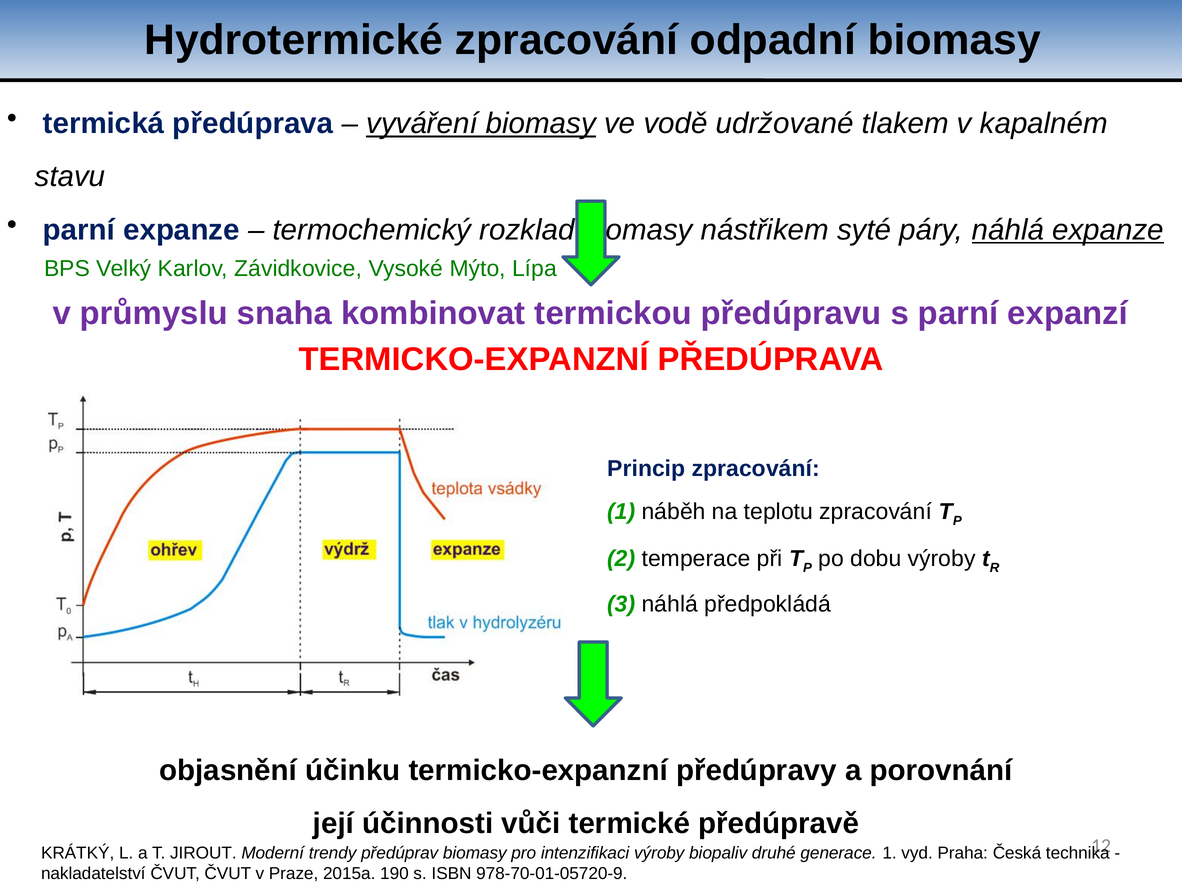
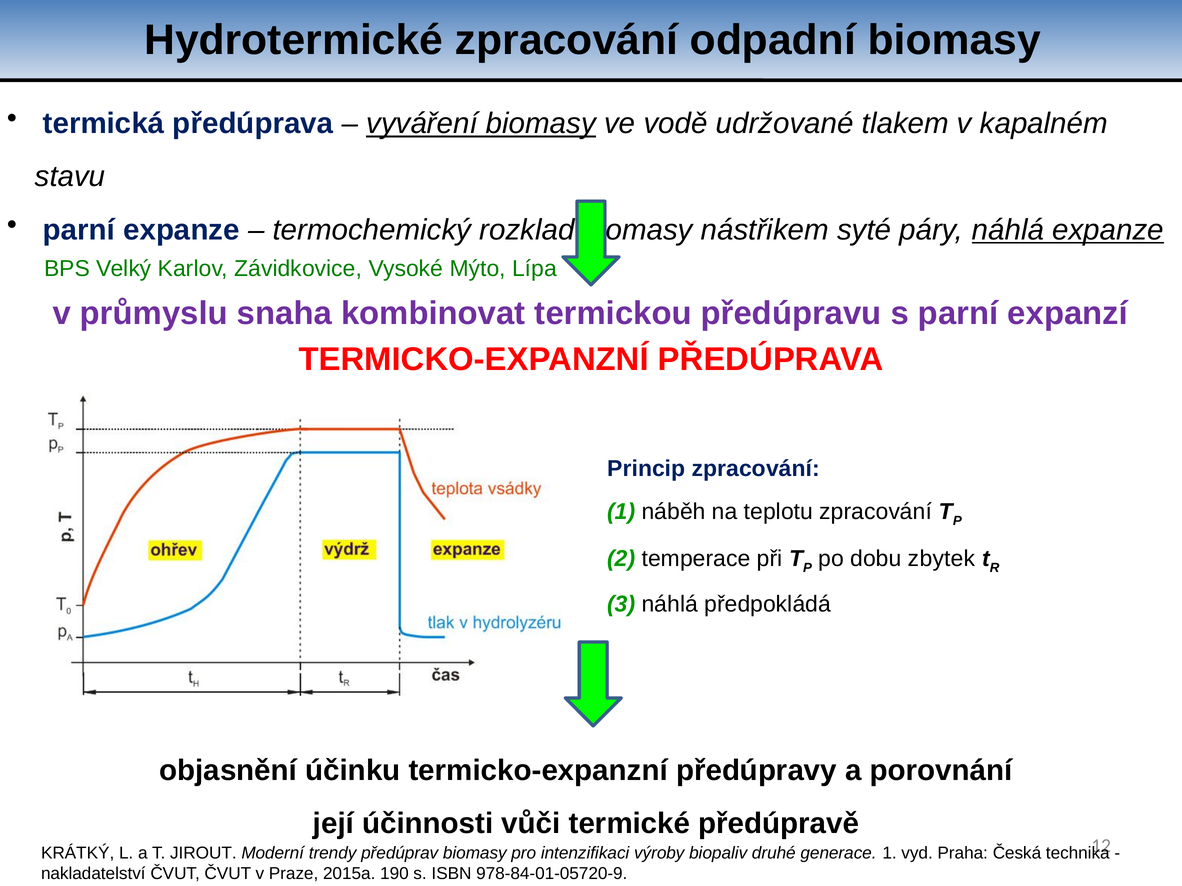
dobu výroby: výroby -> zbytek (942, 559)
978-70-01-05720-9: 978-70-01-05720-9 -> 978-84-01-05720-9 (552, 874)
